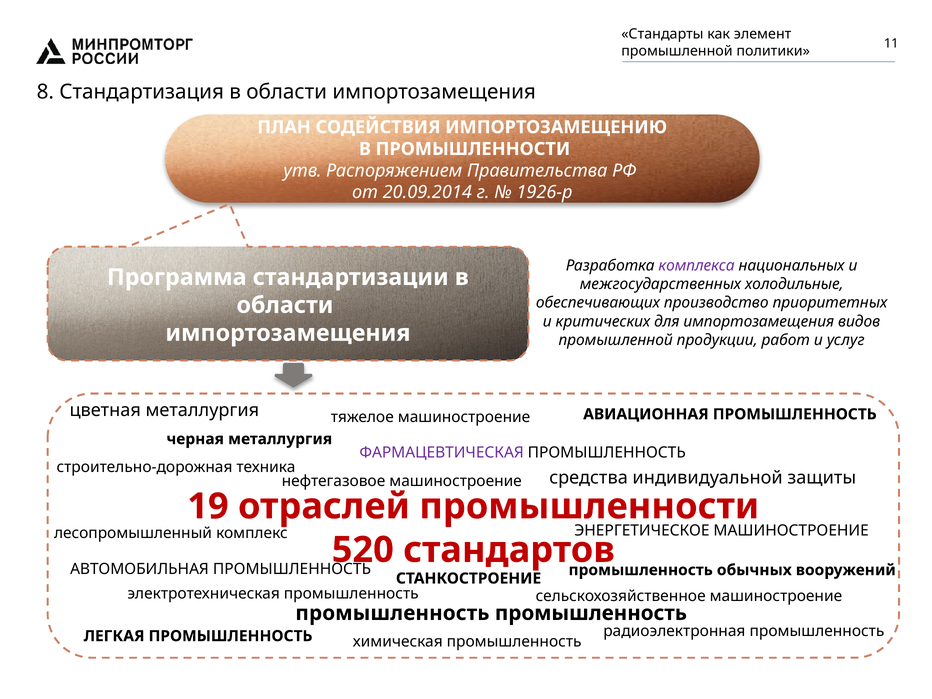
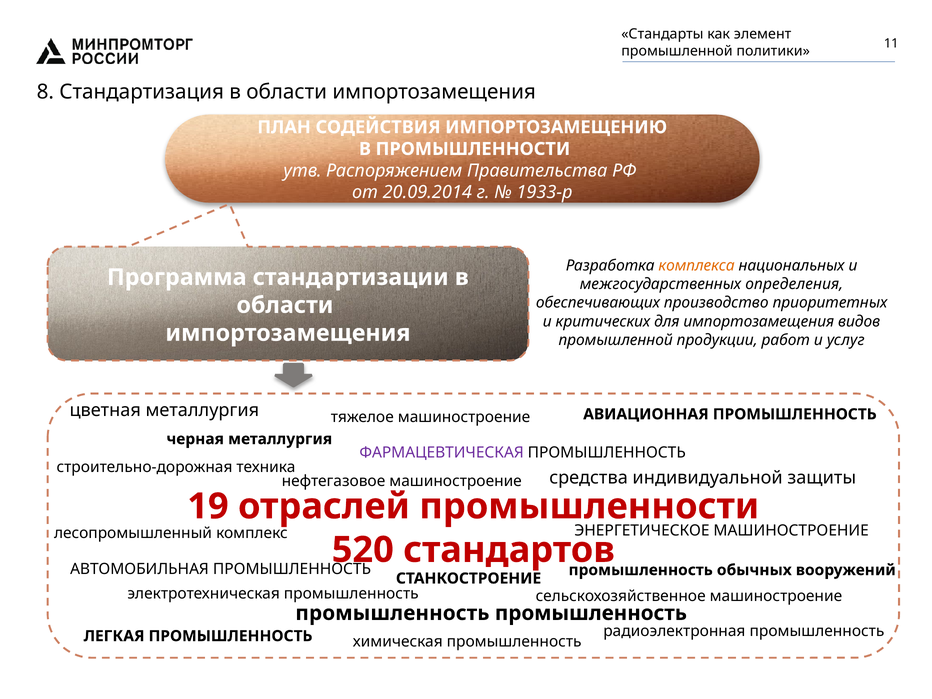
1926-р: 1926-р -> 1933-р (544, 192)
комплекса colour: purple -> orange (697, 266)
холодильные: холодильные -> определения (794, 284)
